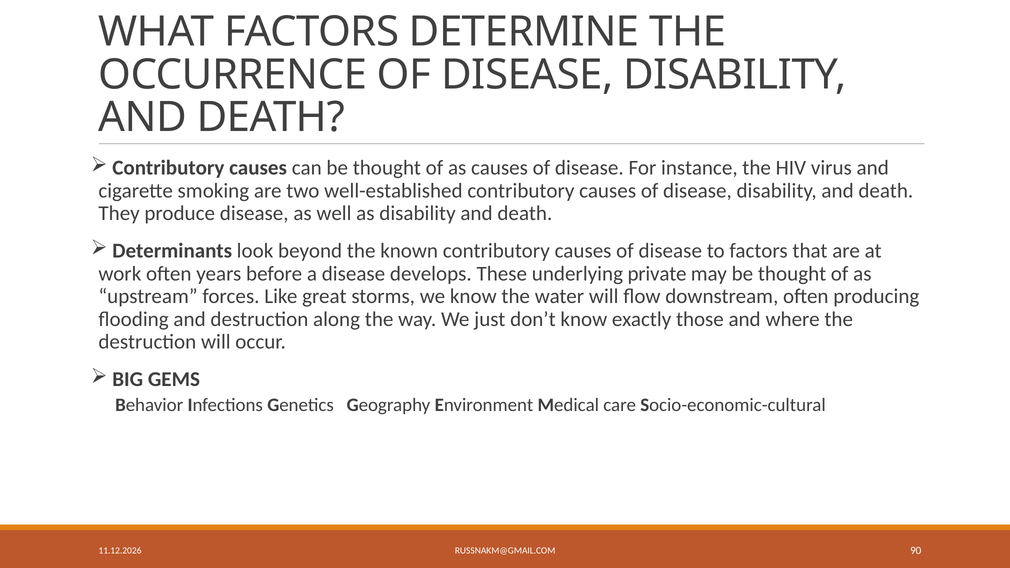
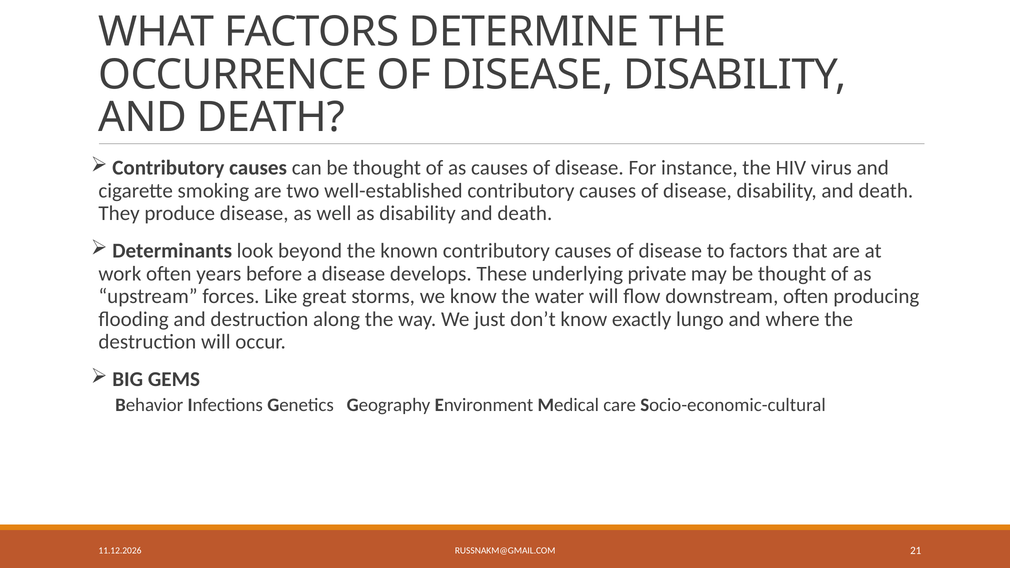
those: those -> lungo (700, 319)
90: 90 -> 21 (916, 551)
